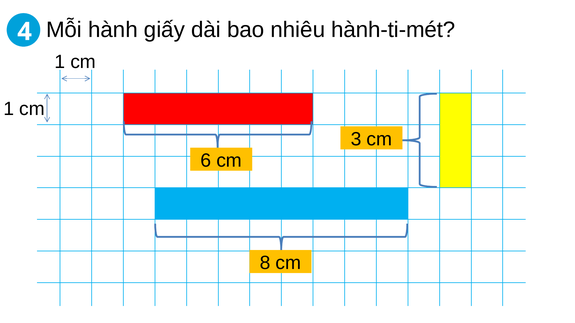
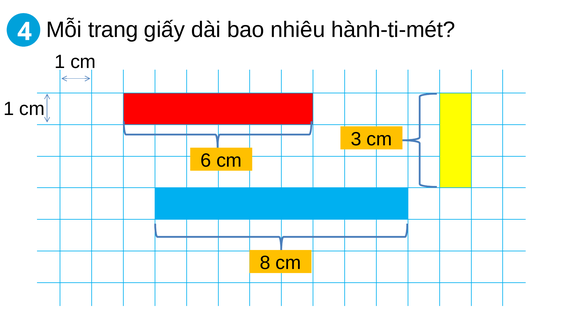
hành: hành -> trang (113, 30)
